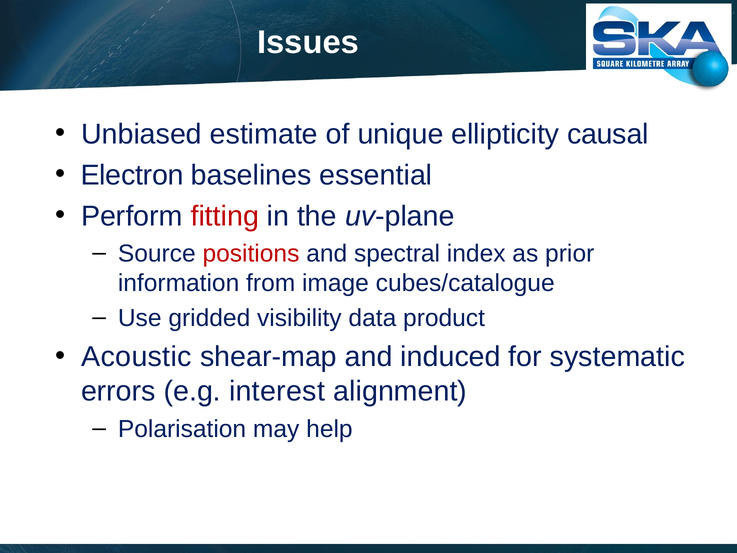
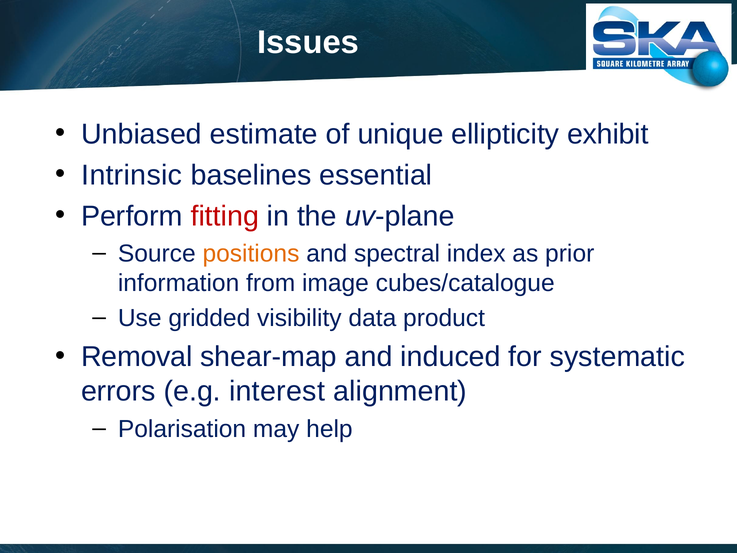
causal: causal -> exhibit (608, 134)
Electron: Electron -> Intrinsic (132, 175)
positions colour: red -> orange (251, 253)
Acoustic: Acoustic -> Removal (137, 357)
